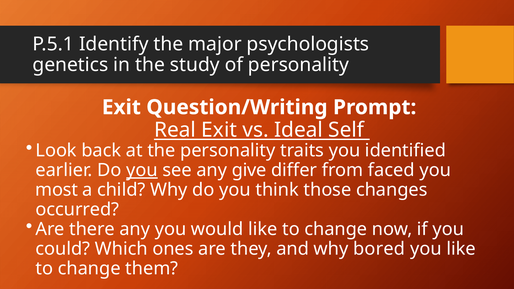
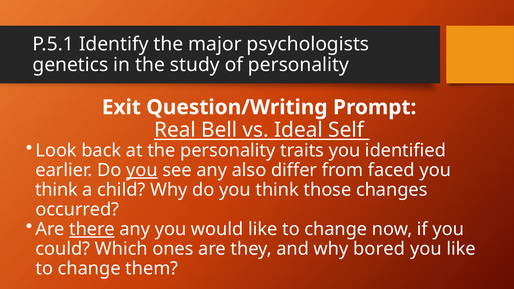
Real Exit: Exit -> Bell (219, 130)
give: give -> also (249, 170)
most: most -> think (57, 190)
there underline: none -> present (92, 229)
